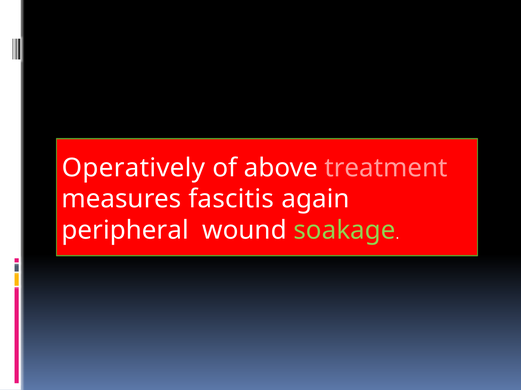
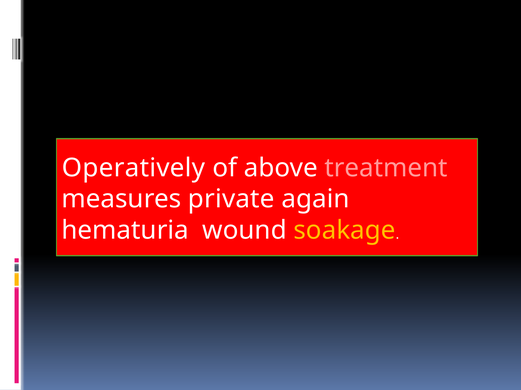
fascitis: fascitis -> private (231, 199)
peripheral: peripheral -> hematuria (125, 231)
soakage colour: light green -> yellow (345, 231)
